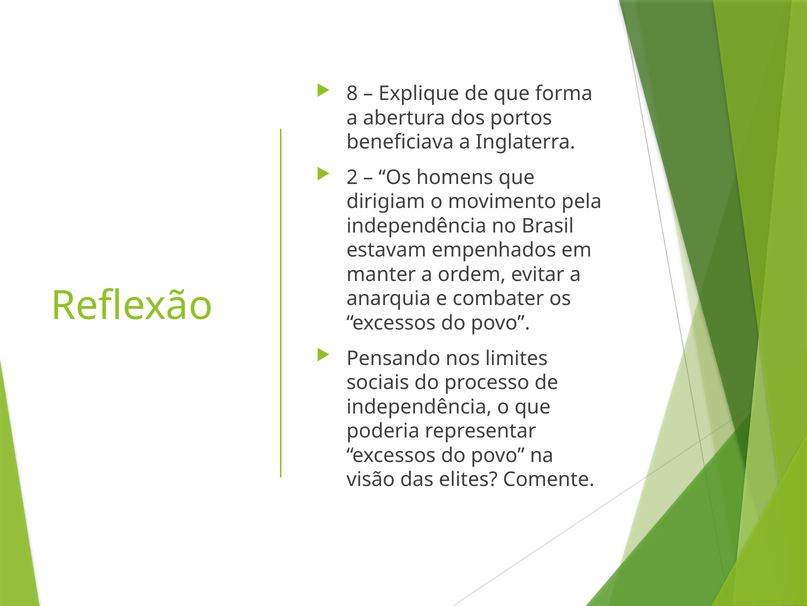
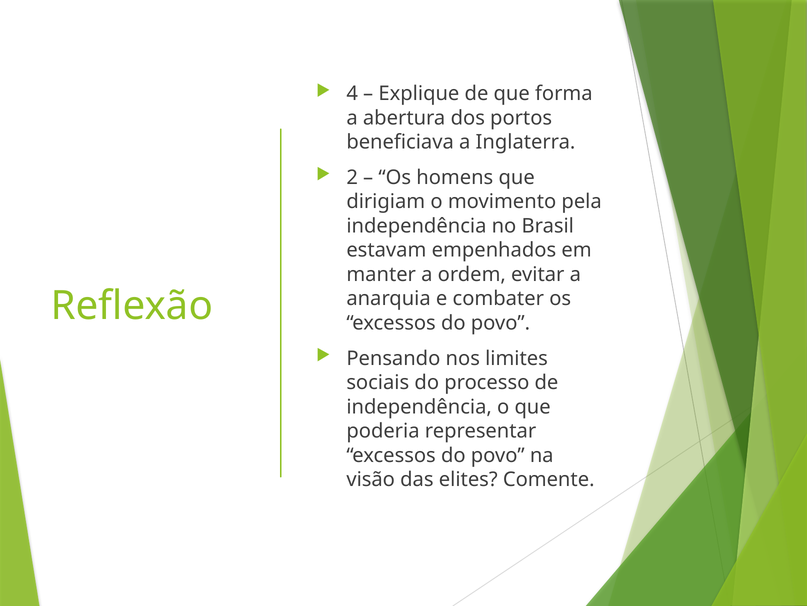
8: 8 -> 4 (352, 93)
